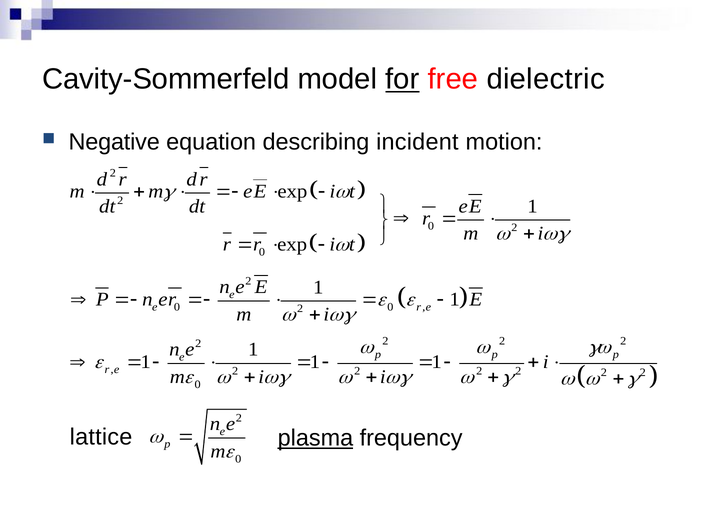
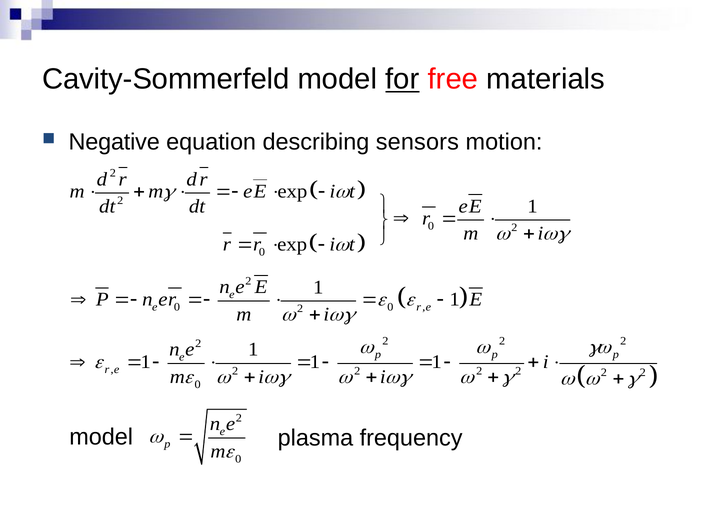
dielectric: dielectric -> materials (546, 79)
incident: incident -> sensors (417, 142)
lattice: lattice -> model (101, 437)
plasma underline: present -> none (315, 438)
